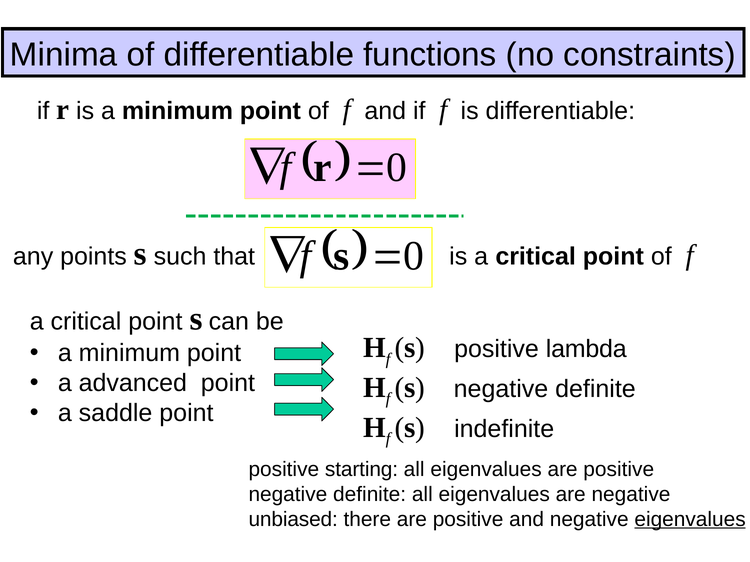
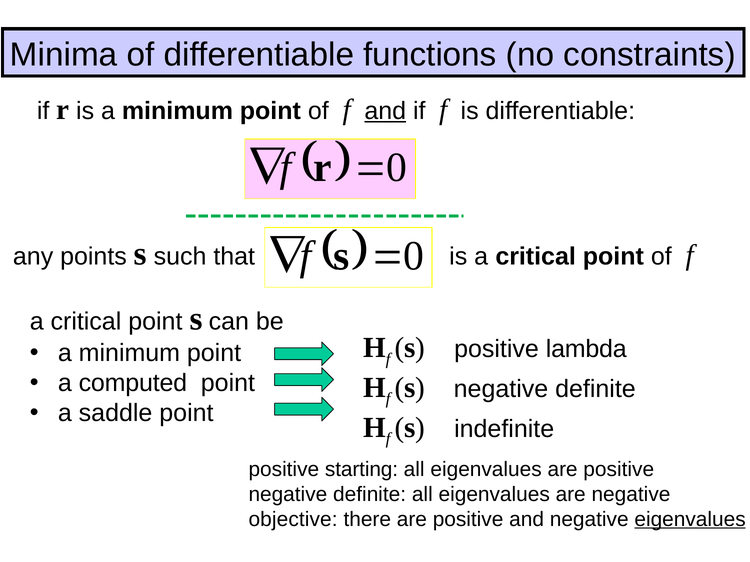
and underline: none -> present (385, 111)
advanced: advanced -> computed (133, 384)
unbiased: unbiased -> objective (293, 520)
